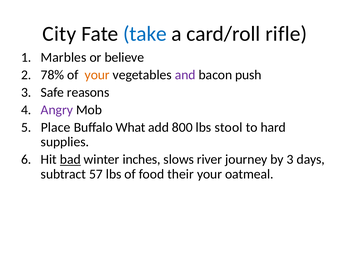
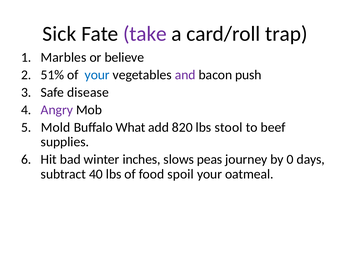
City: City -> Sick (59, 34)
take colour: blue -> purple (145, 34)
rifle: rifle -> trap (286, 34)
78%: 78% -> 51% (52, 75)
your colour: orange -> blue (97, 75)
reasons: reasons -> disease (88, 93)
Place: Place -> Mold (56, 128)
800: 800 -> 820 (182, 128)
hard: hard -> beef (273, 128)
bad underline: present -> none (70, 160)
river: river -> peas (210, 160)
by 3: 3 -> 0 (290, 160)
57: 57 -> 40 (96, 174)
their: their -> spoil (181, 174)
